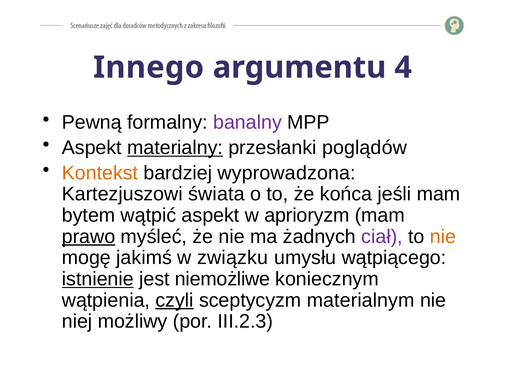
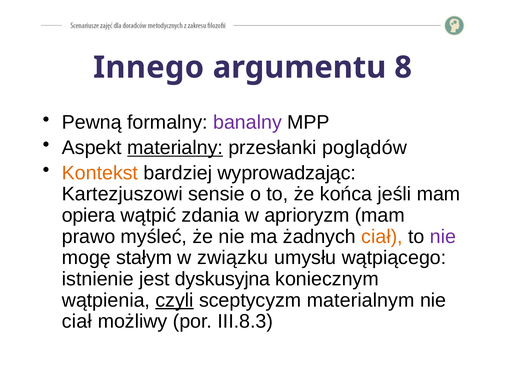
4: 4 -> 8 (403, 67)
wyprowadzona: wyprowadzona -> wyprowadzając (287, 173)
świata: świata -> sensie (216, 194)
bytem: bytem -> opiera (89, 215)
wątpić aspekt: aspekt -> zdania (211, 215)
prawo underline: present -> none (89, 236)
ciał colour: purple -> orange (382, 236)
nie colour: orange -> purple (443, 236)
jakimś: jakimś -> stałym (144, 258)
istnienie underline: present -> none (98, 279)
niemożliwe: niemożliwe -> dyskusyjna (223, 279)
niej: niej -> ciał (77, 321)
III.2.3: III.2.3 -> III.8.3 (245, 321)
